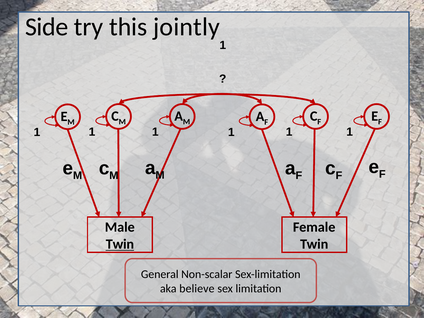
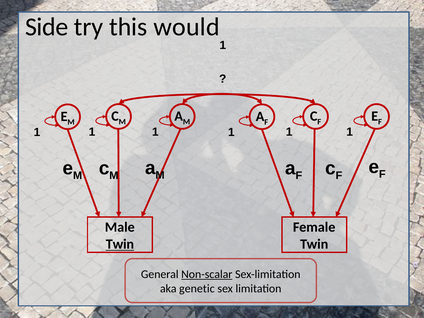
jointly: jointly -> would (187, 27)
Non-scalar underline: none -> present (207, 274)
believe: believe -> genetic (197, 288)
